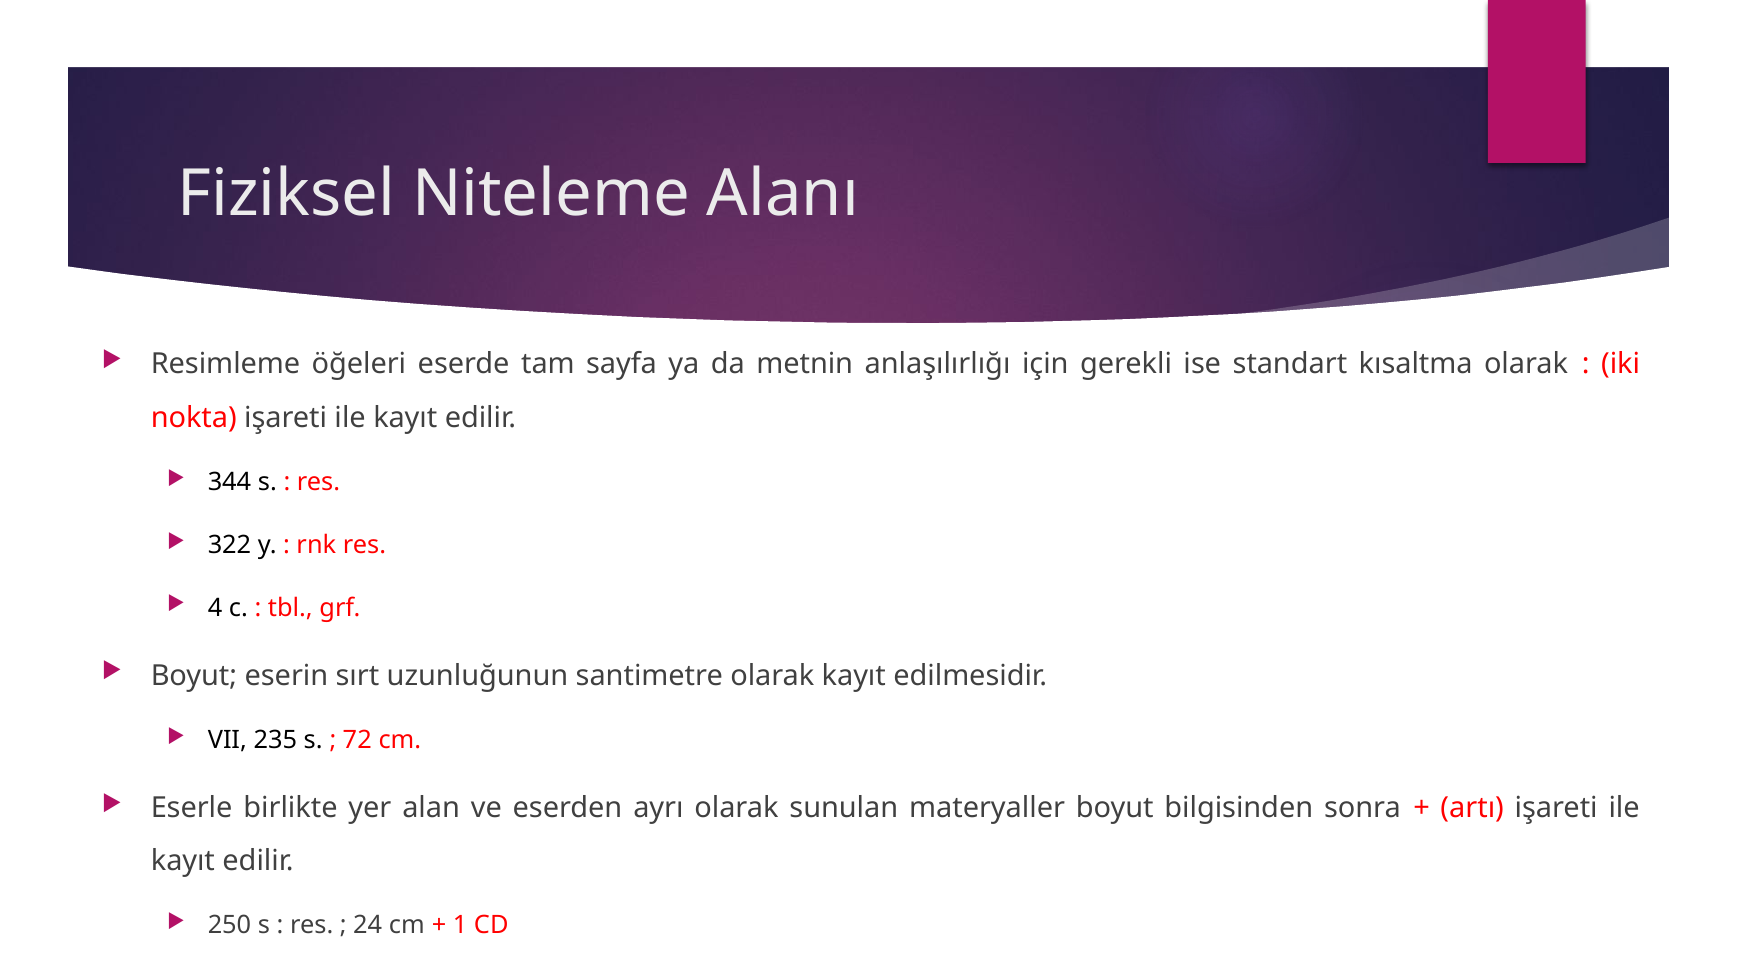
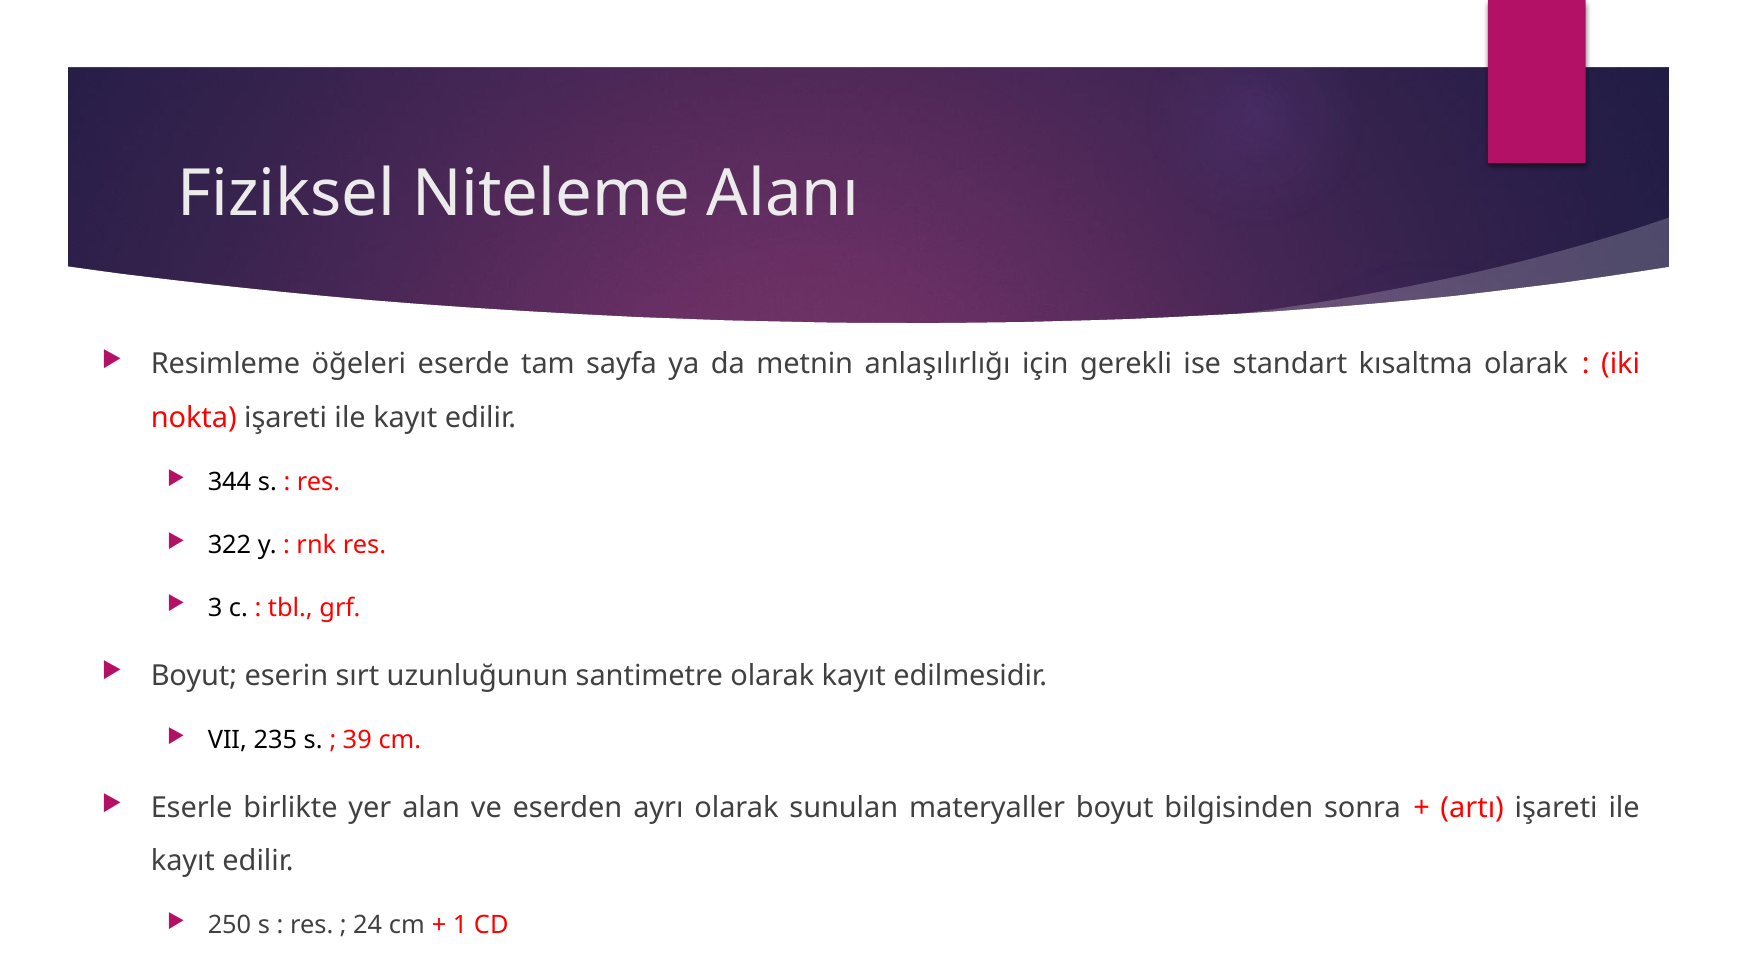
4: 4 -> 3 (215, 608)
72: 72 -> 39 (357, 740)
